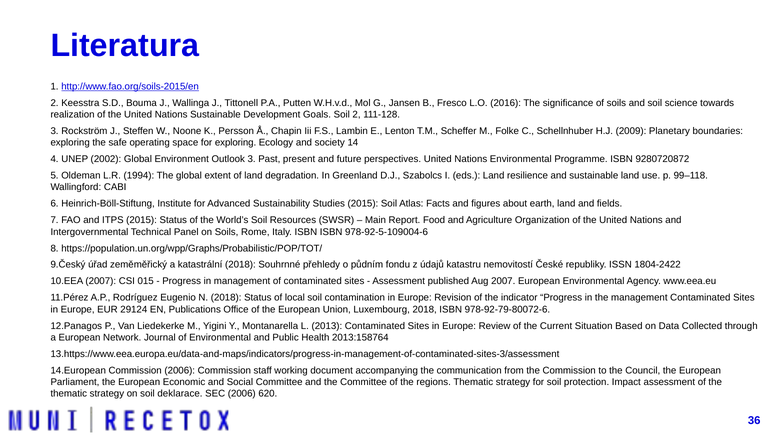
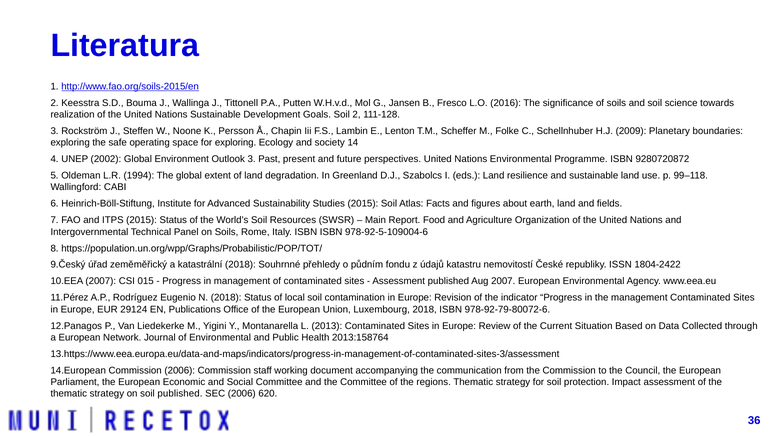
soil deklarace: deklarace -> published (180, 394)
